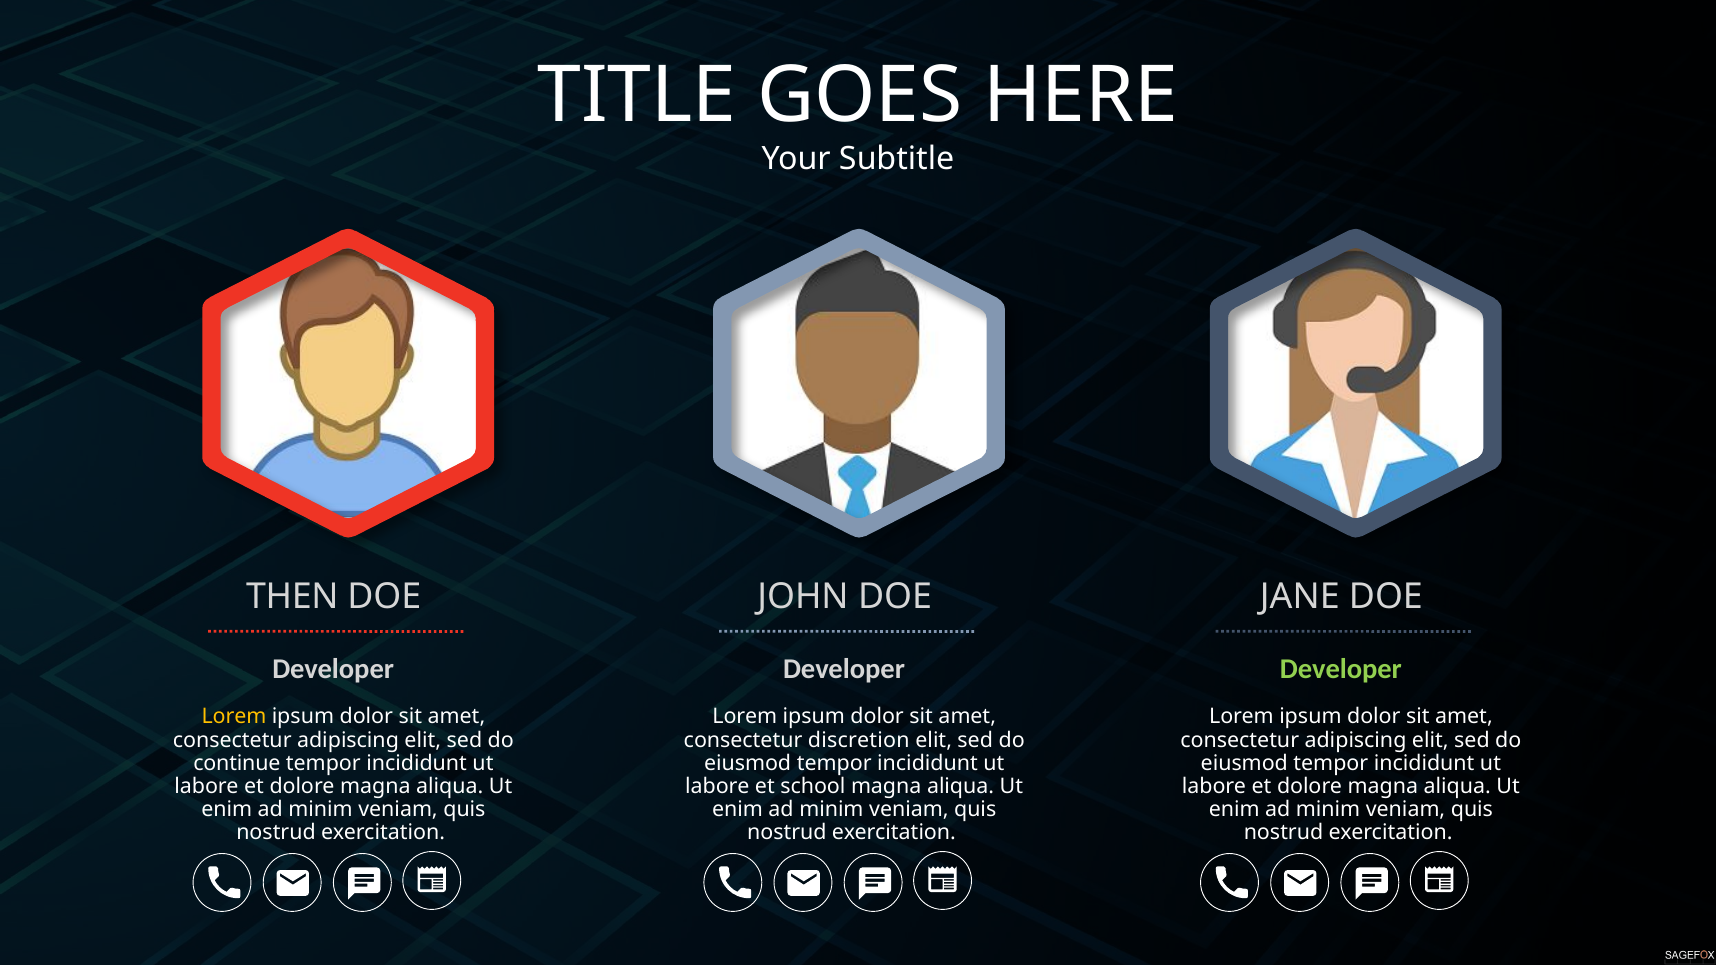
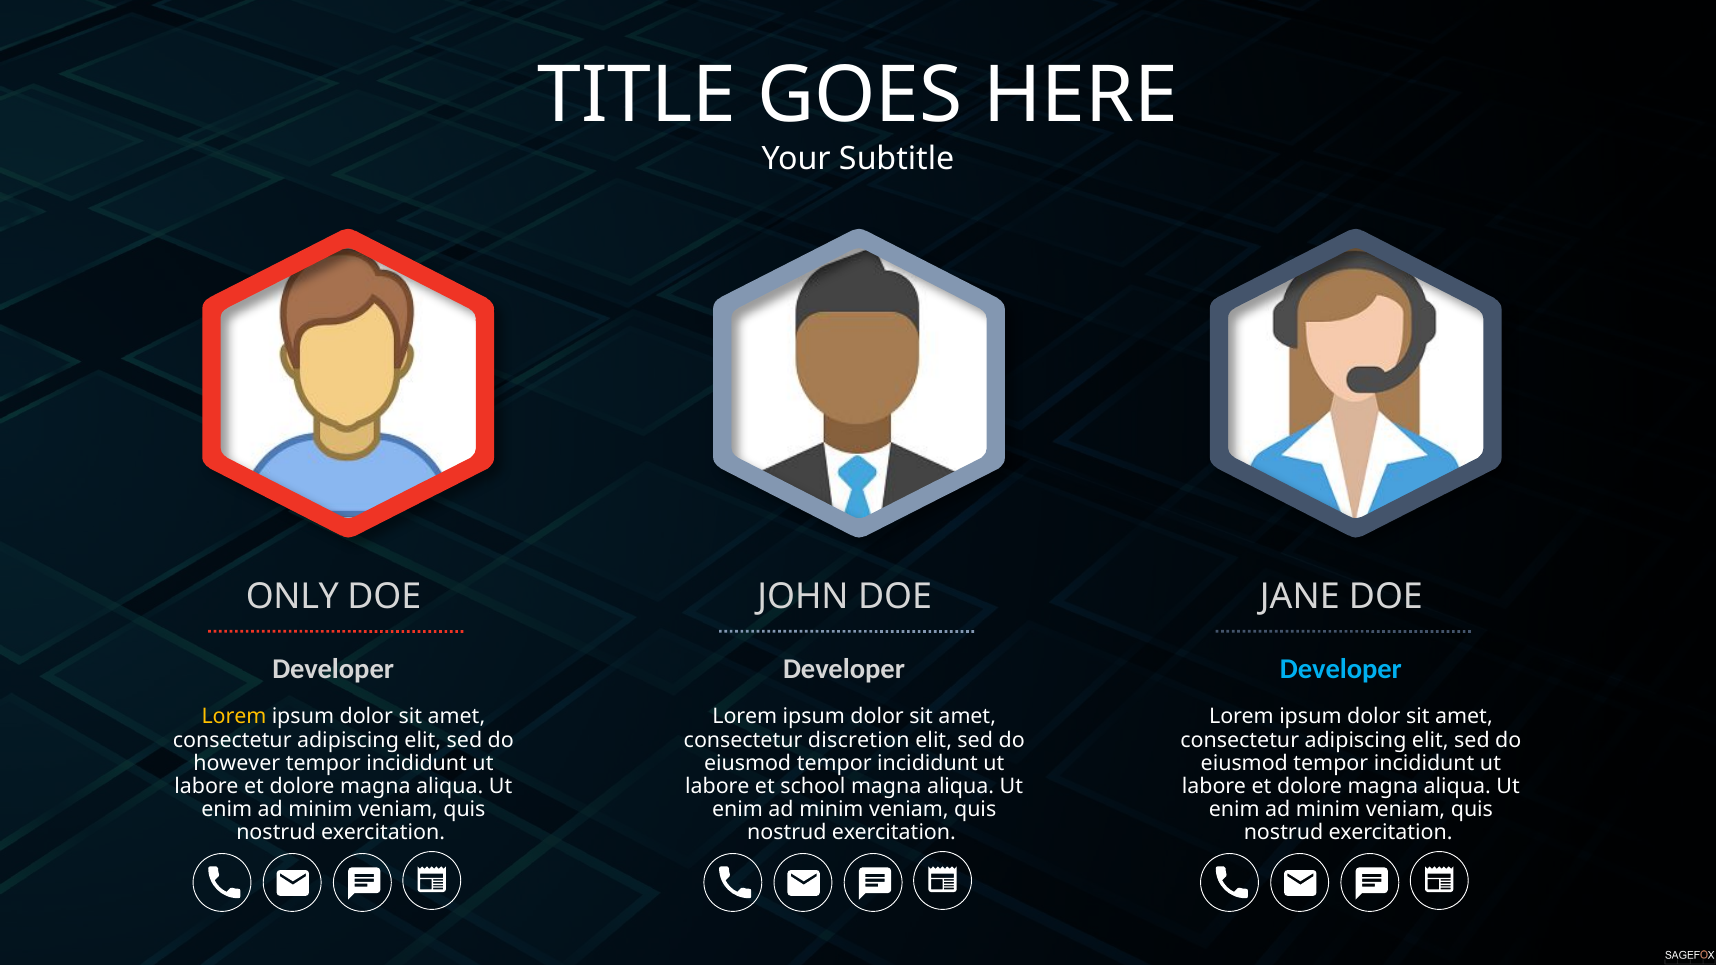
THEN: THEN -> ONLY (292, 597)
Developer colour: light green -> light blue (1341, 669)
continue: continue -> however (237, 763)
